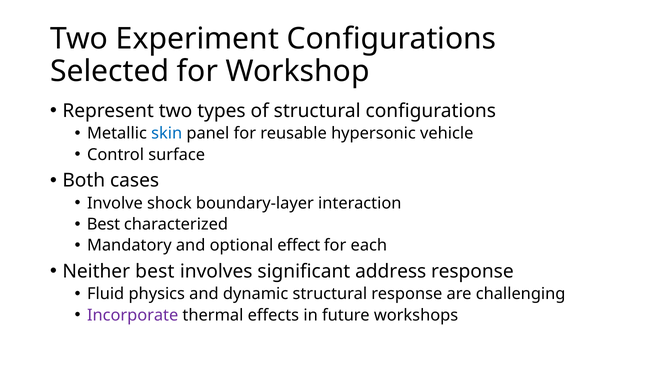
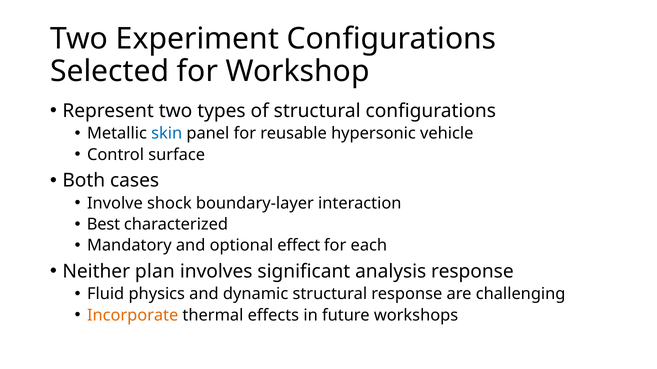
Neither best: best -> plan (155, 272)
address: address -> analysis (391, 272)
Incorporate colour: purple -> orange (133, 316)
